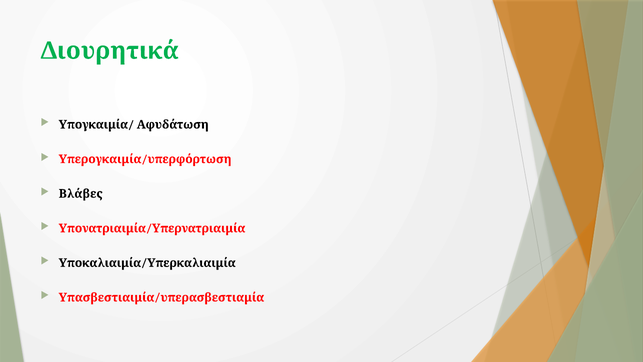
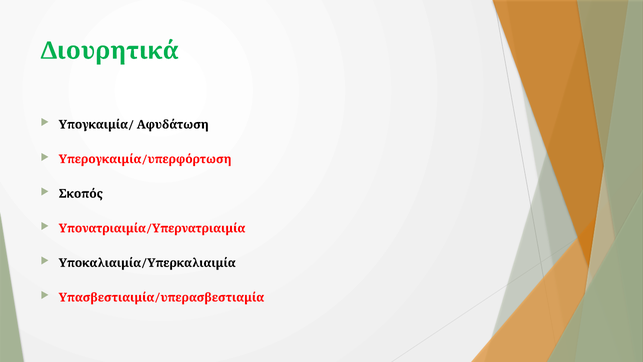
Βλάβες: Βλάβες -> Σκοπός (81, 194)
